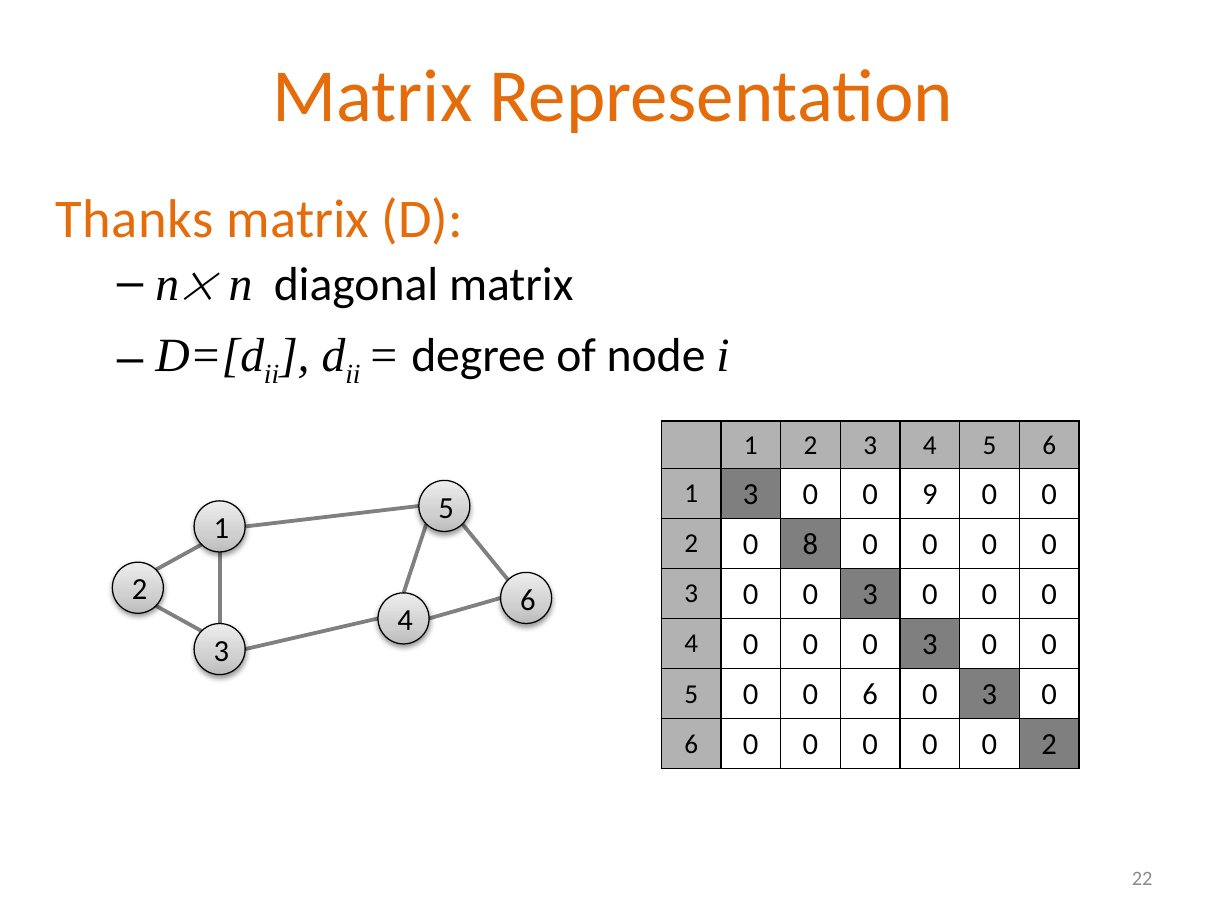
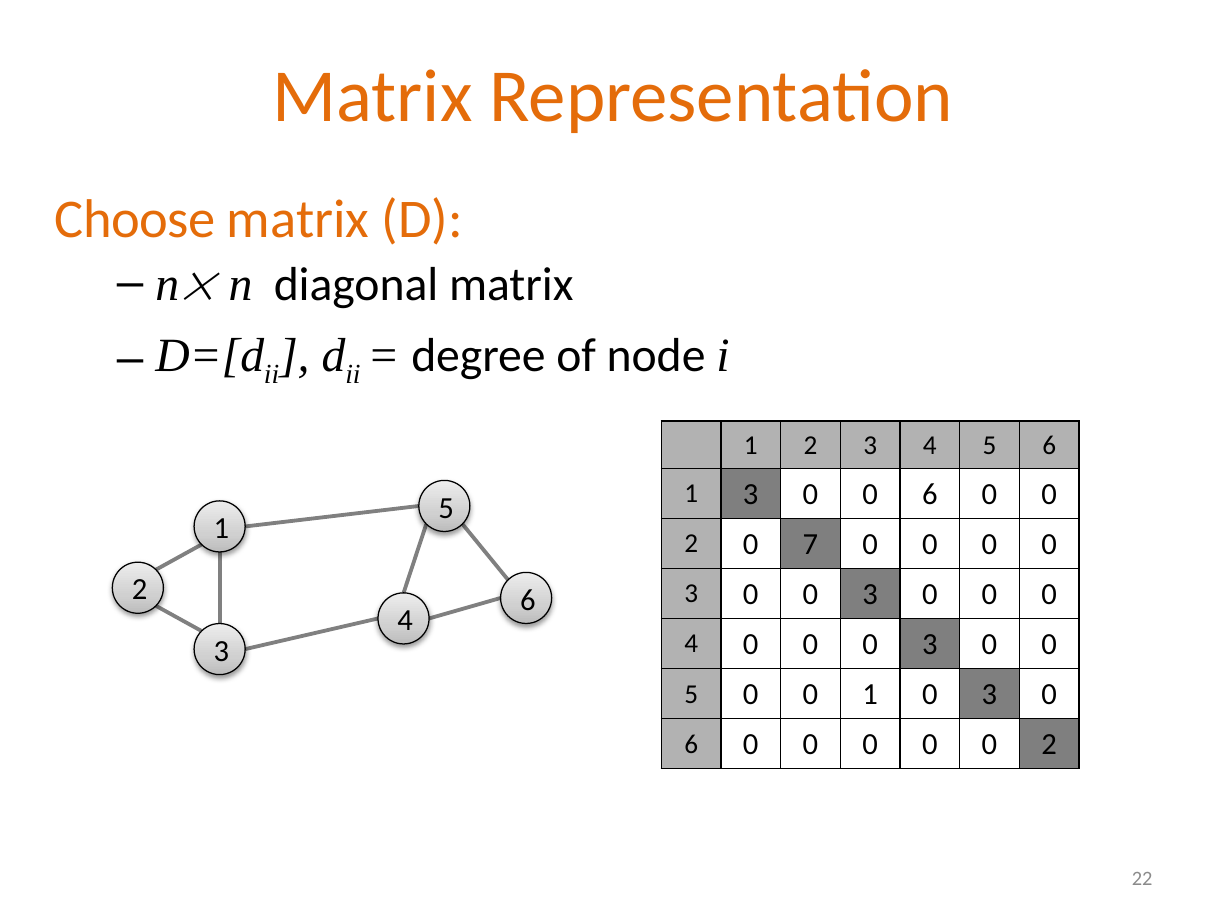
Thanks: Thanks -> Choose (135, 219)
0 0 9: 9 -> 6 (930, 494)
8: 8 -> 7 (810, 544)
0 0 6: 6 -> 1 (870, 694)
